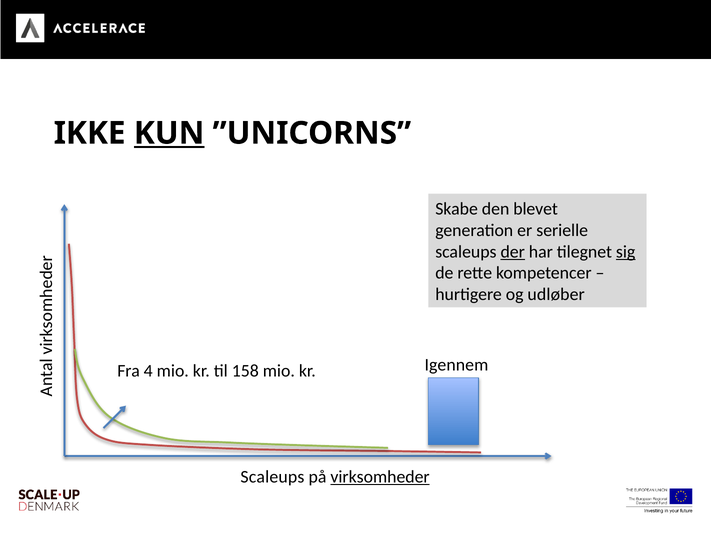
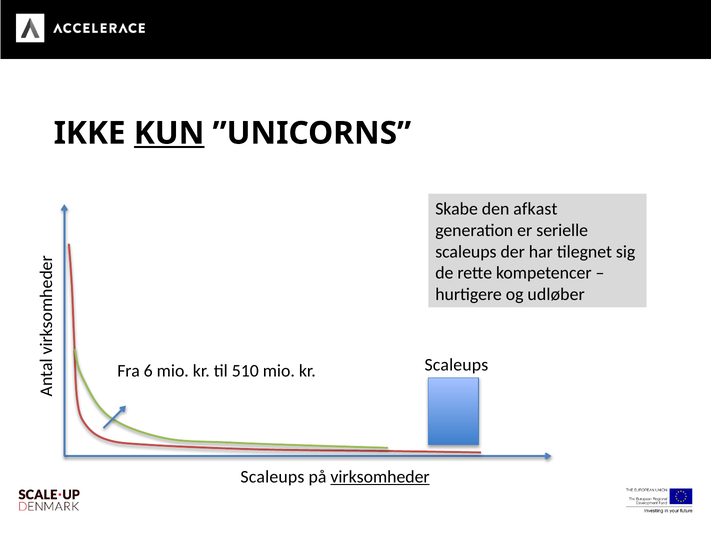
blevet: blevet -> afkast (535, 209)
der underline: present -> none (513, 252)
sig underline: present -> none (626, 252)
Igennem: Igennem -> Scaleups (456, 365)
4: 4 -> 6 (148, 371)
158: 158 -> 510 (245, 371)
